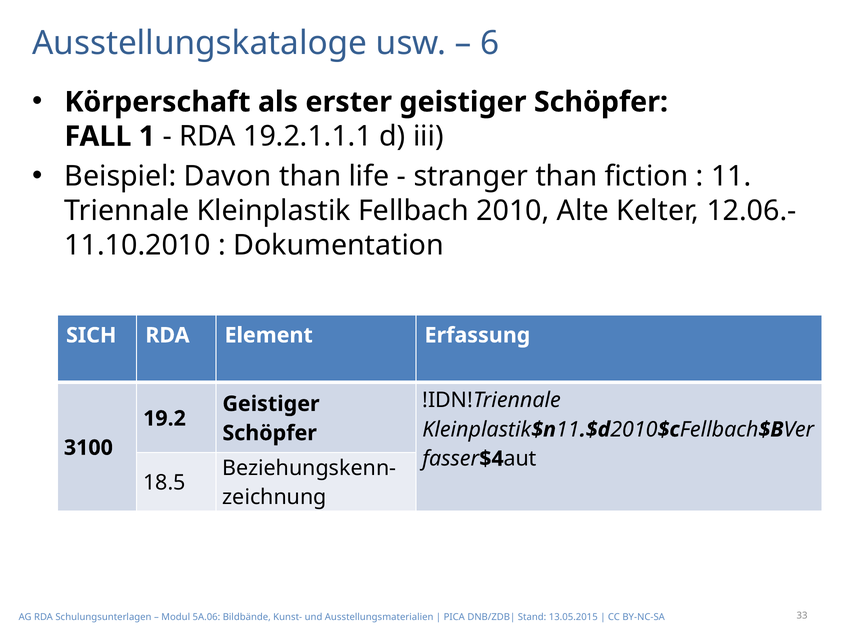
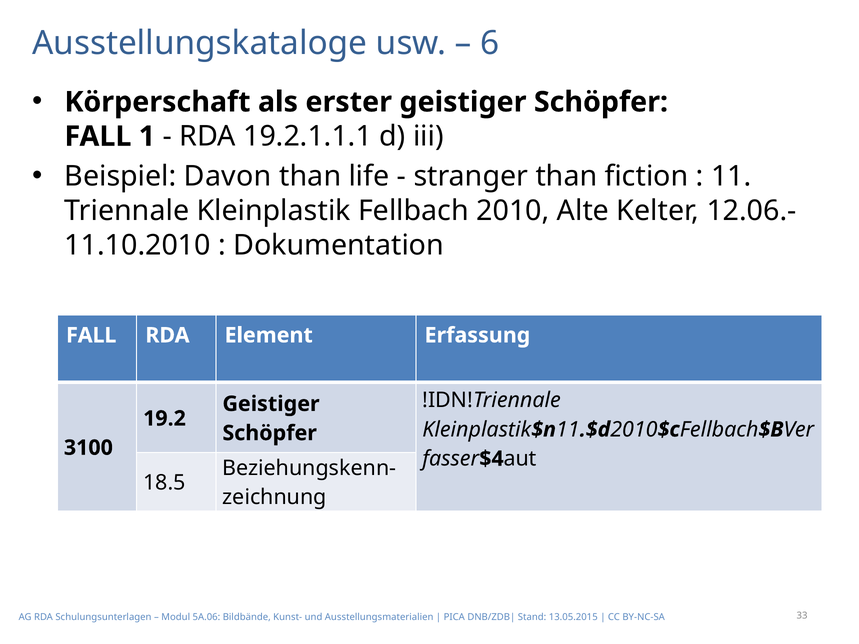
SICH: SICH -> FALL (91, 335)
